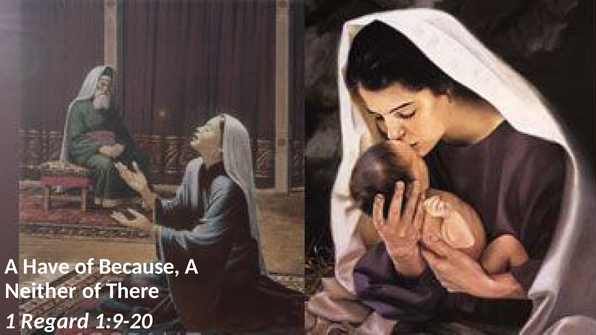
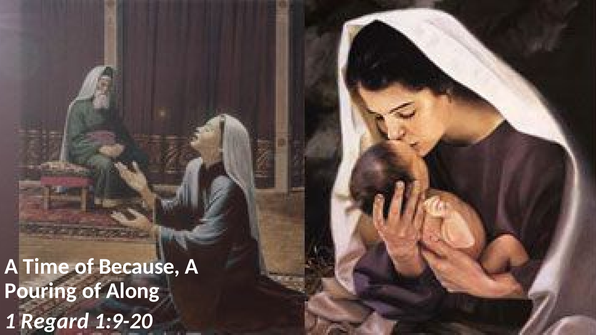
Have: Have -> Time (46, 267)
Neither: Neither -> Pouring (41, 291)
There: There -> Along (133, 291)
